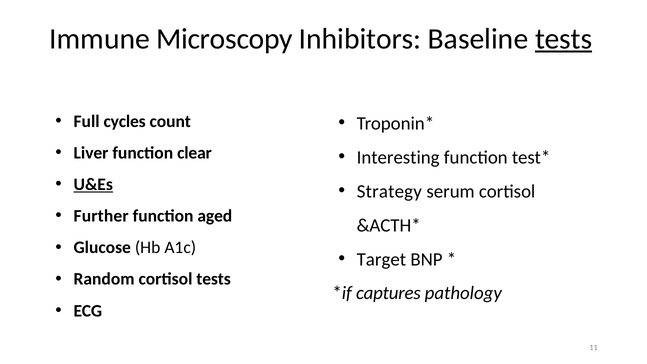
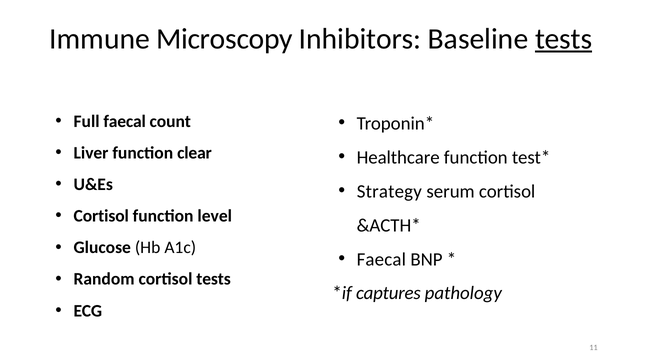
Full cycles: cycles -> faecal (125, 122)
Interesting: Interesting -> Healthcare (398, 157)
U&Es underline: present -> none (93, 185)
Further: Further -> Cortisol (101, 216)
aged: aged -> level (215, 216)
Target: Target -> Faecal (381, 259)
